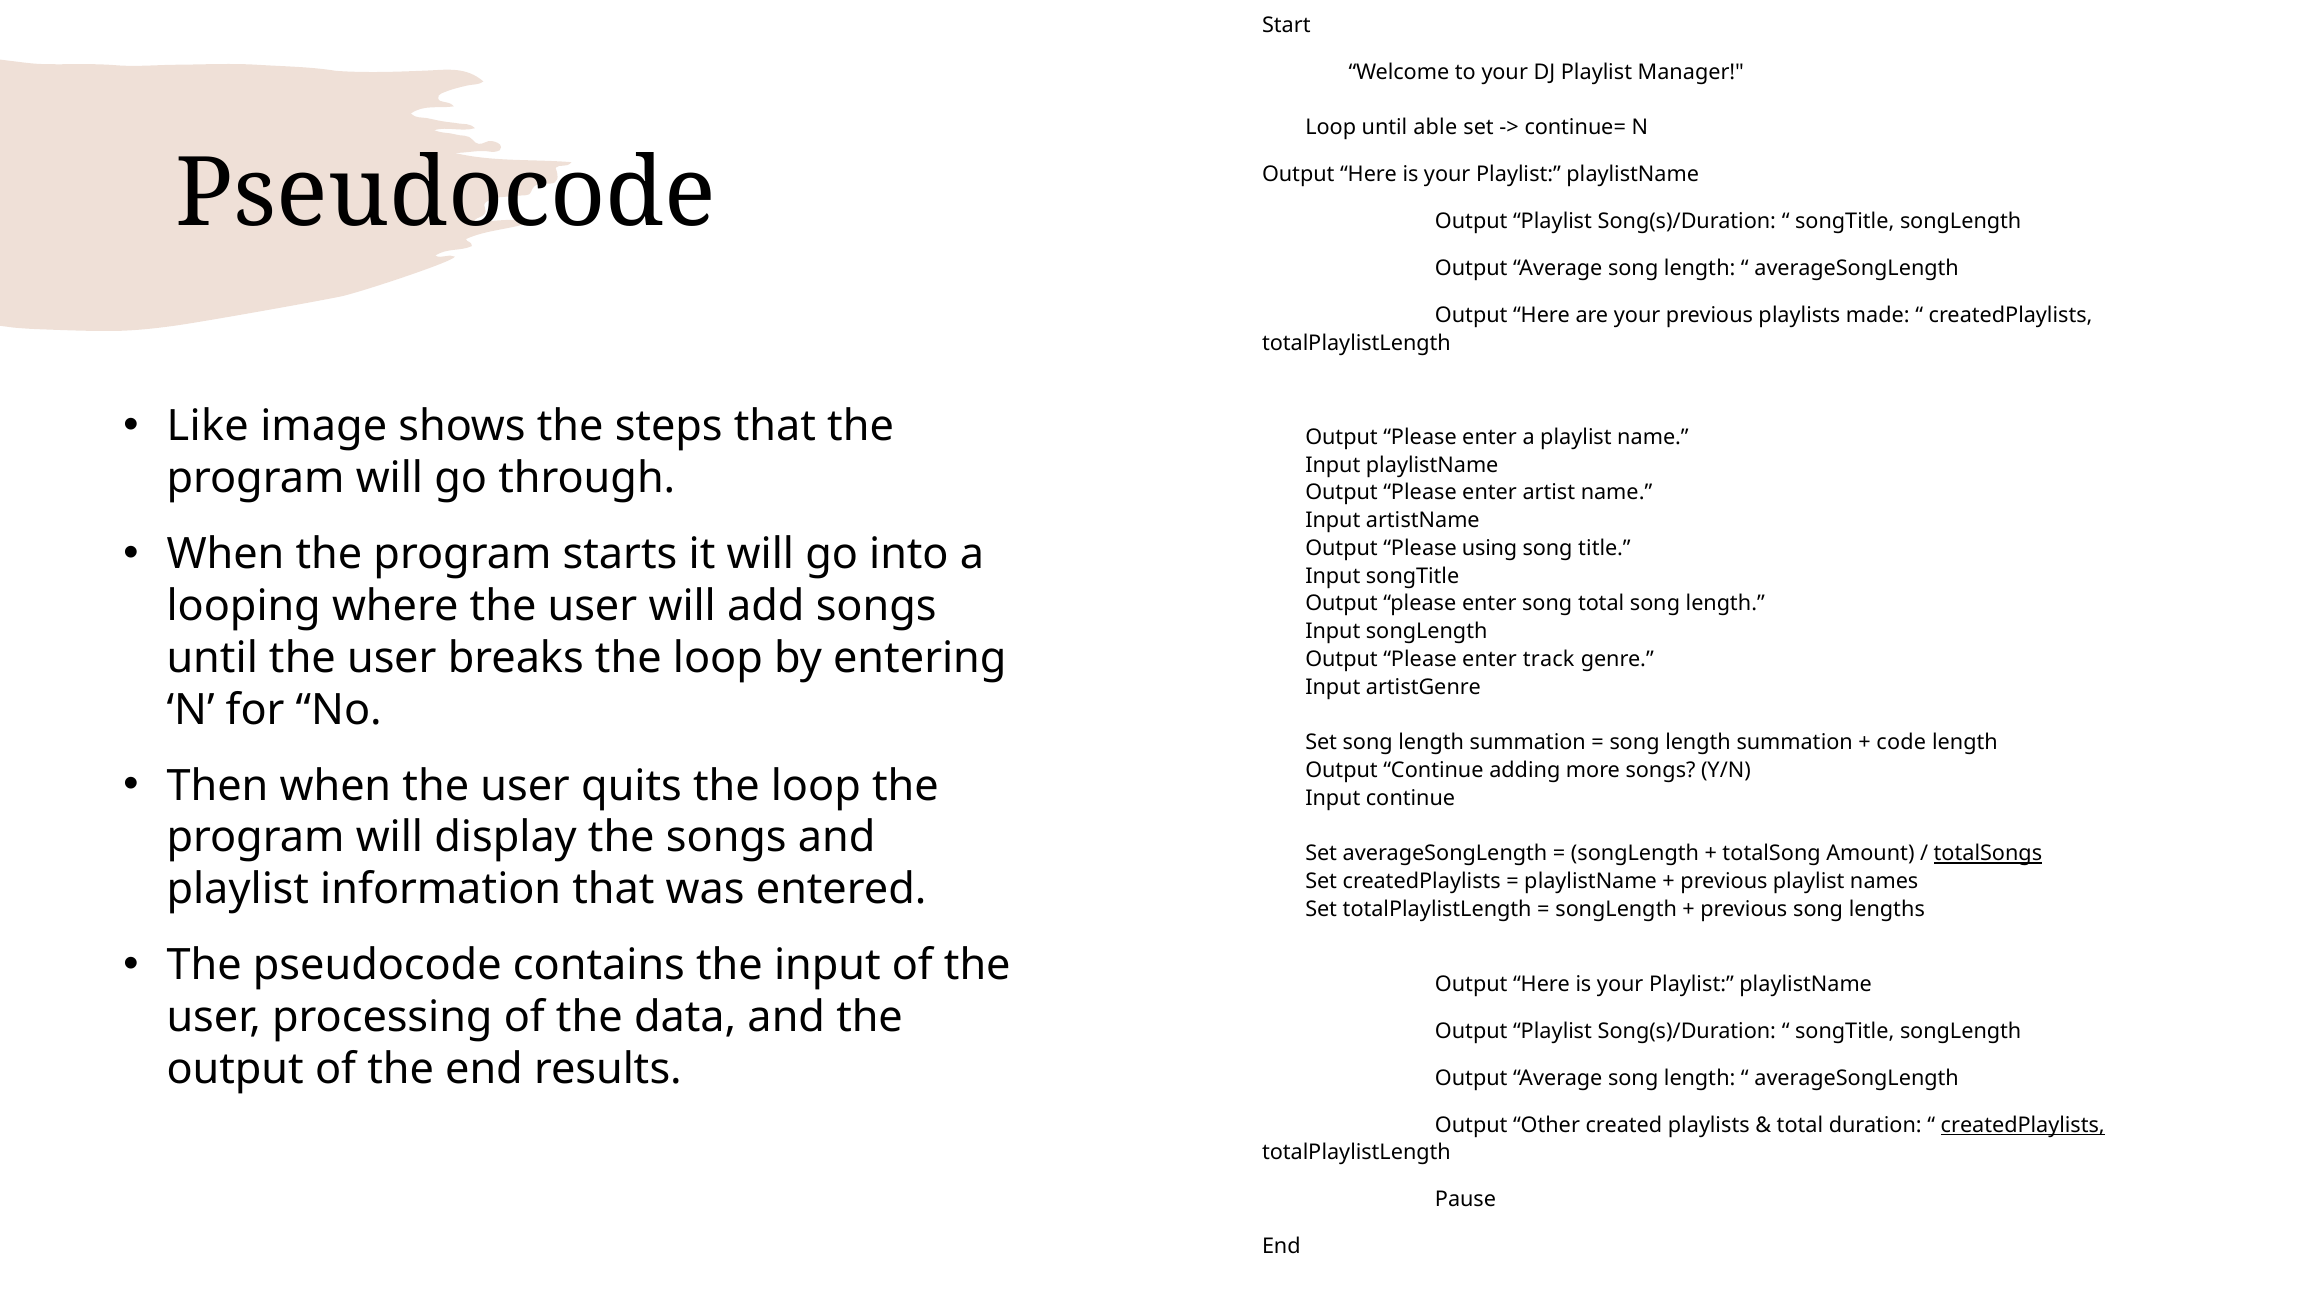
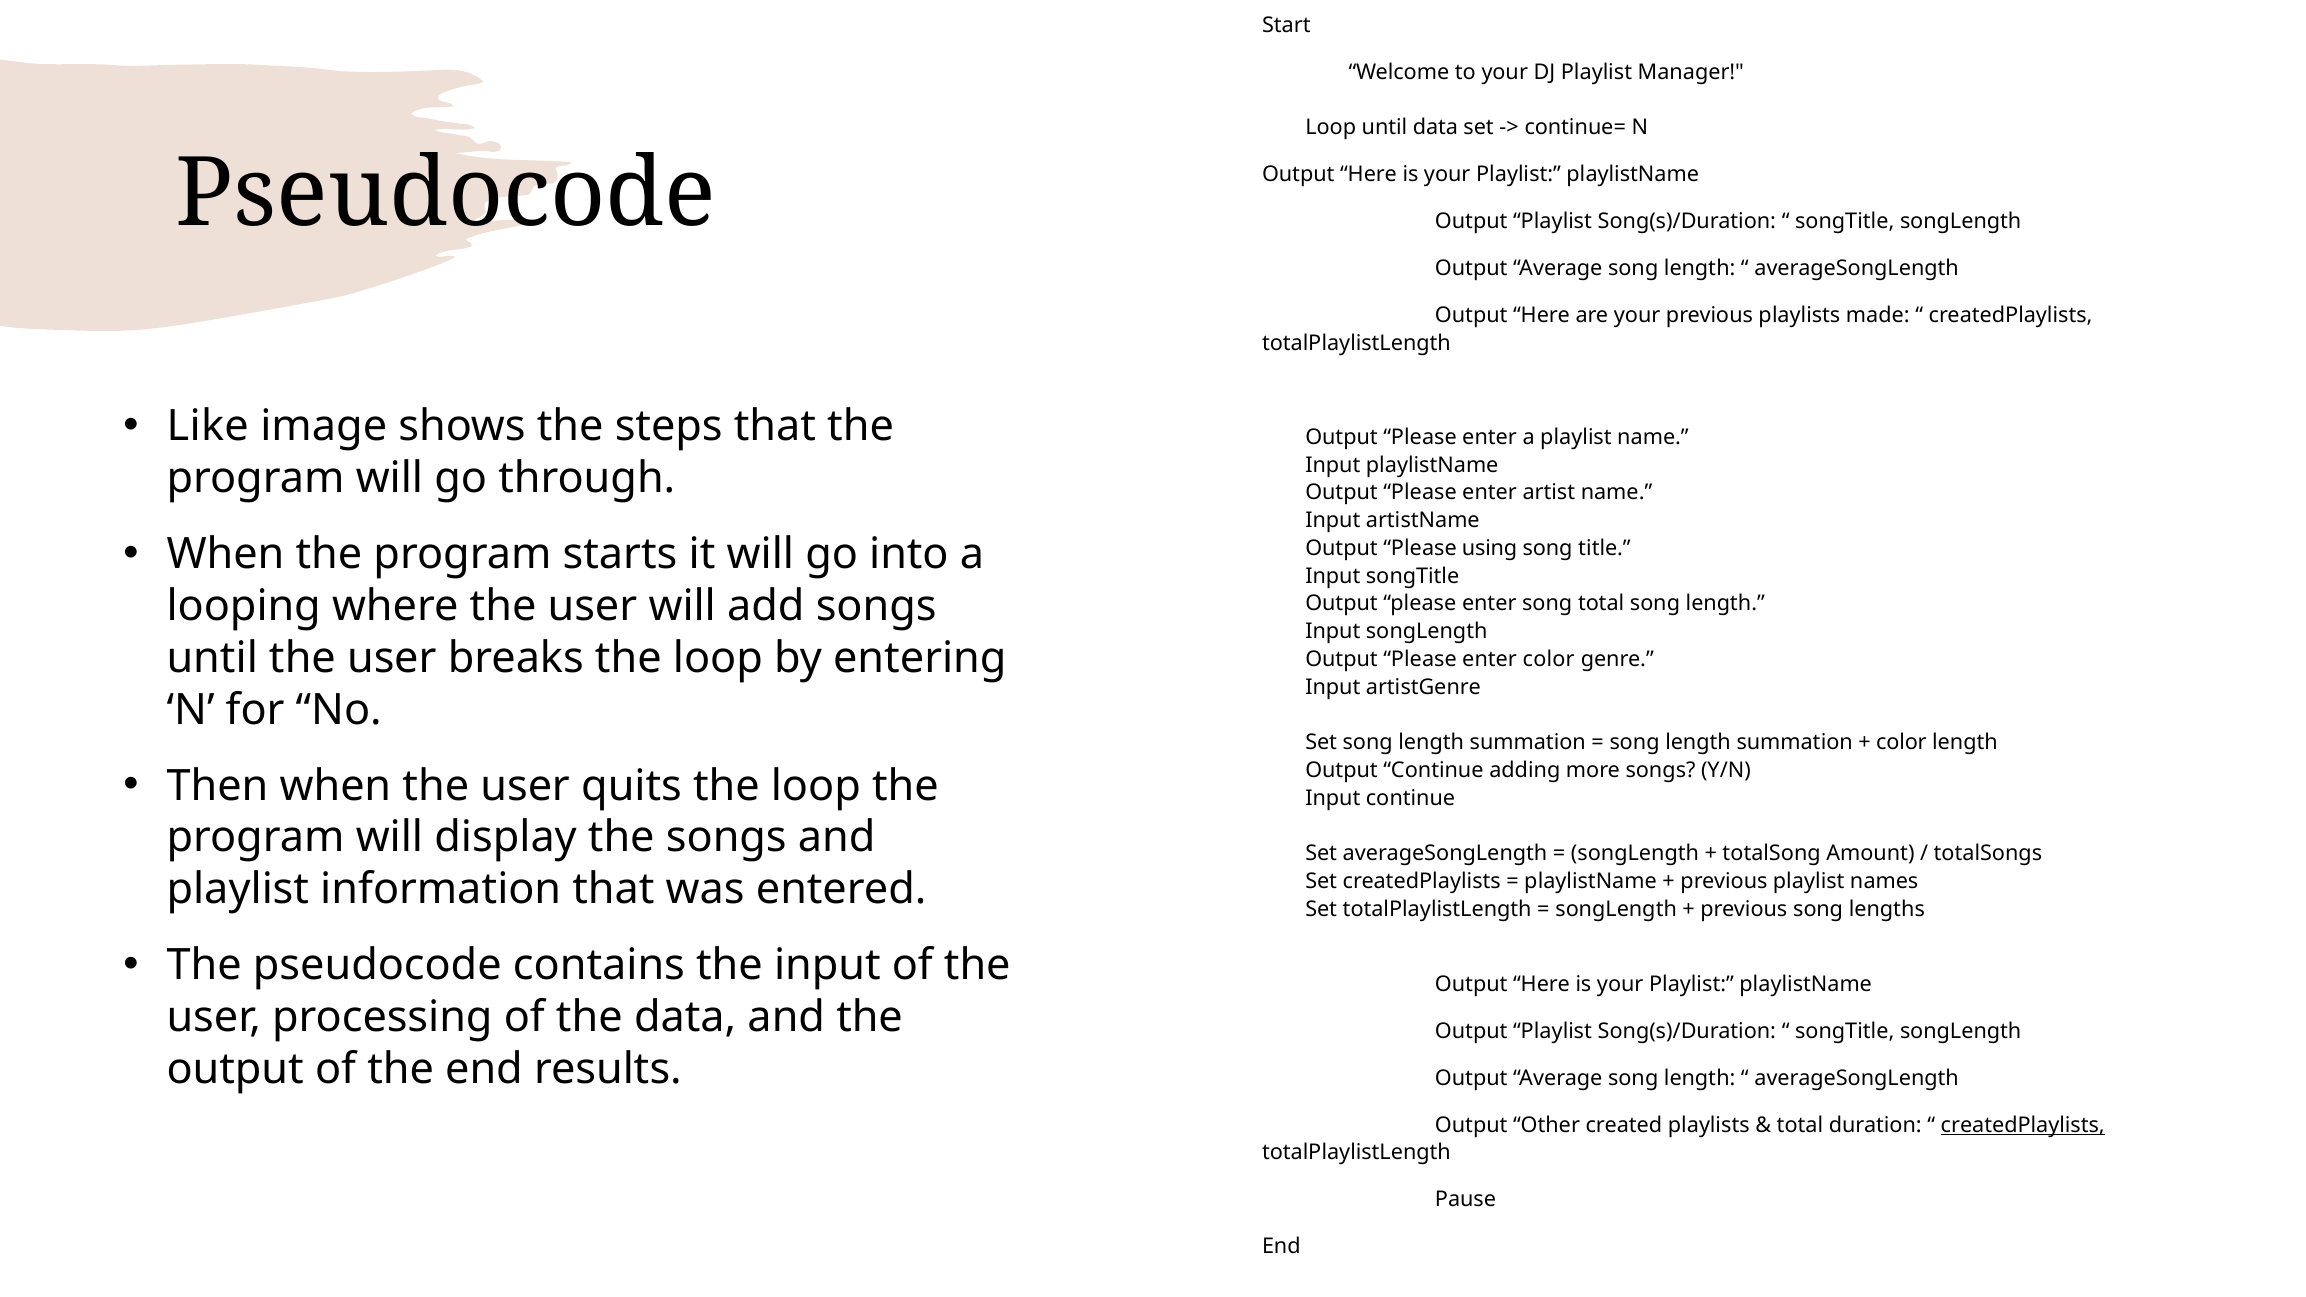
until able: able -> data (1435, 127)
enter track: track -> color (1549, 659)
code: code -> color (1901, 743)
totalSongs underline: present -> none (1988, 854)
